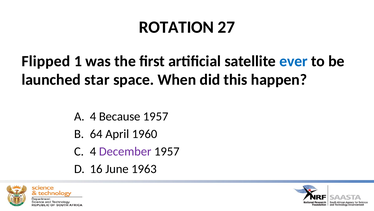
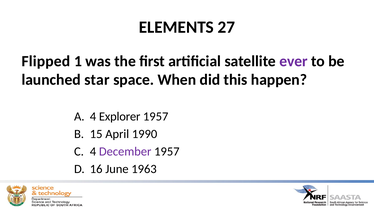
ROTATION: ROTATION -> ELEMENTS (176, 27)
ever colour: blue -> purple (294, 61)
Because: Because -> Explorer (120, 116)
64: 64 -> 15 (96, 134)
1960: 1960 -> 1990 (145, 134)
